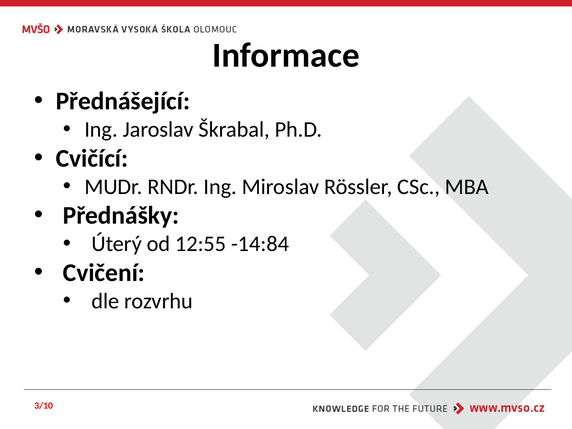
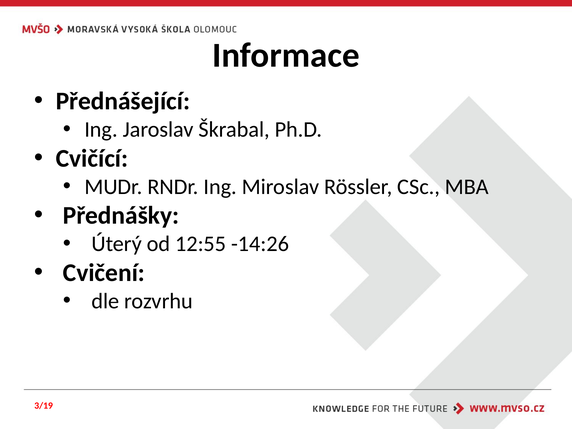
-14:84: -14:84 -> -14:26 (260, 244)
3/10: 3/10 -> 3/19 (44, 406)
